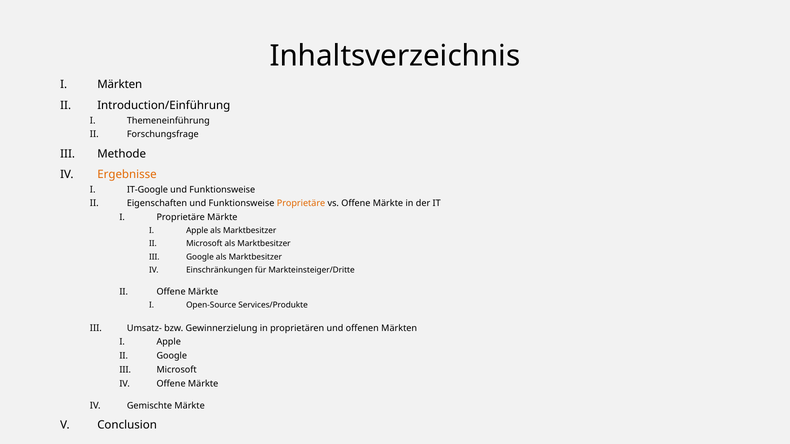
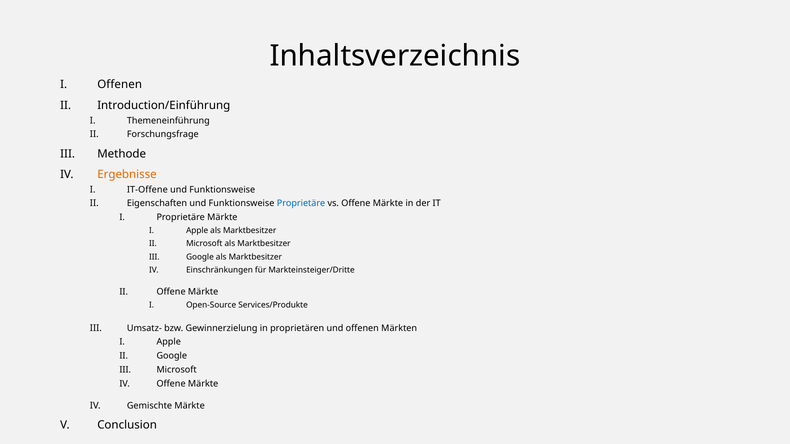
Märkten: Märkten -> Offenen (120, 85)
IT-Google: IT-Google -> IT-Offene (147, 190)
Proprietäre colour: orange -> blue (301, 204)
